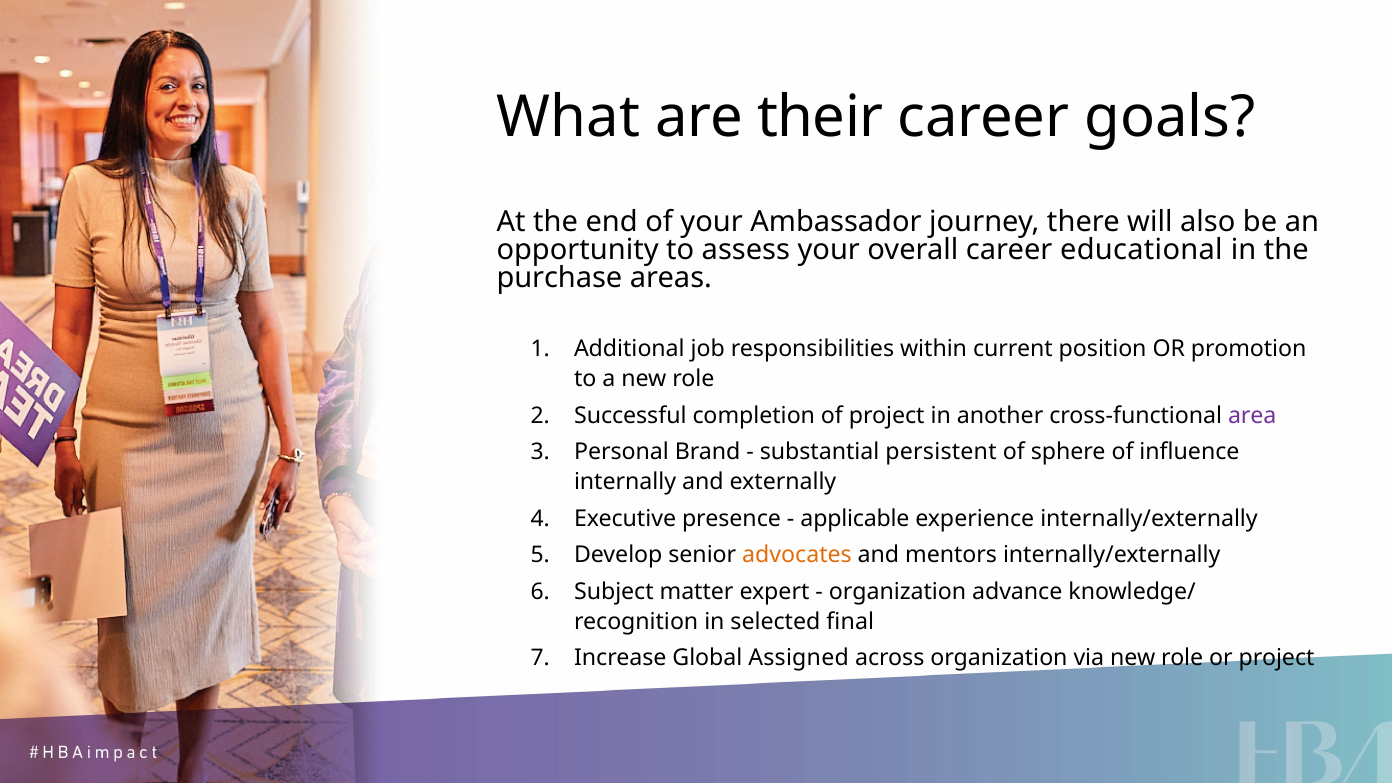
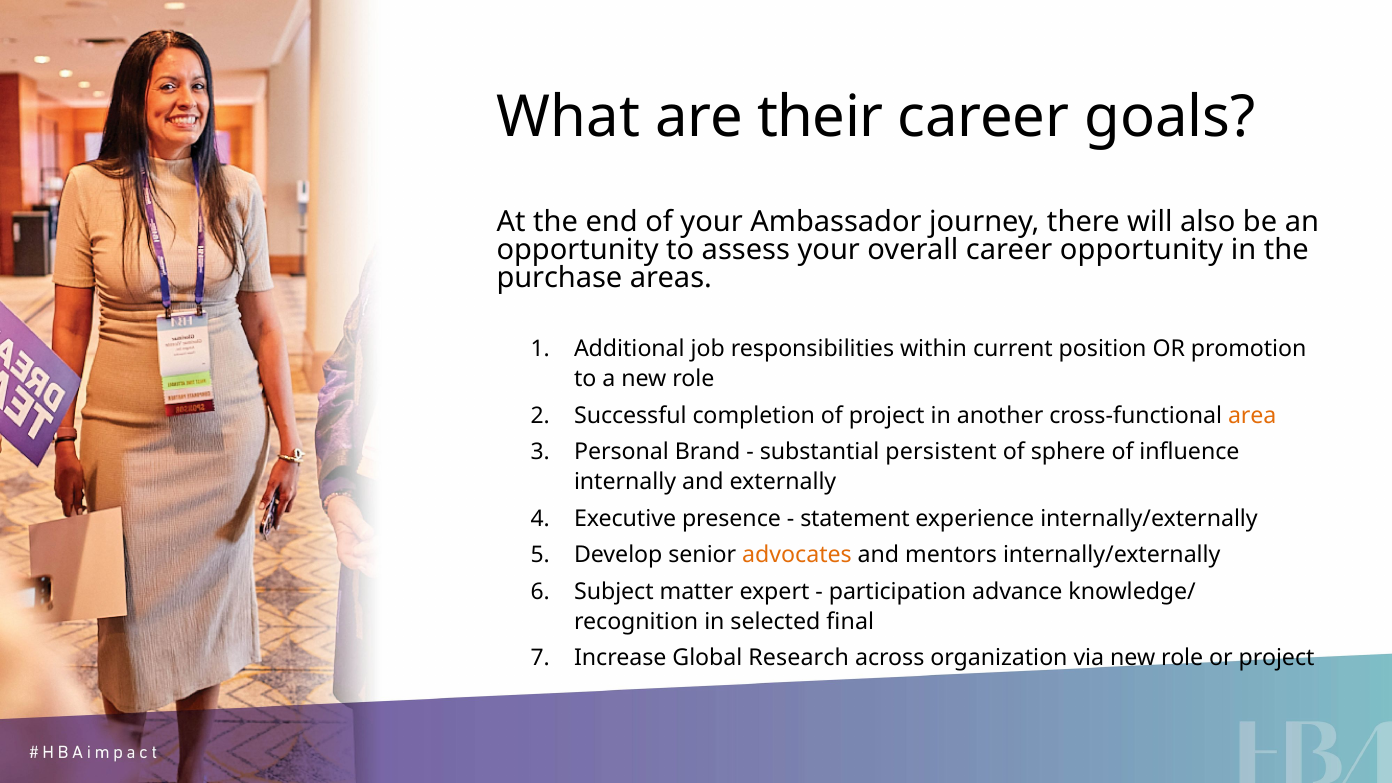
career educational: educational -> opportunity (1141, 250)
area colour: purple -> orange (1252, 415)
applicable: applicable -> statement (855, 519)
organization: organization -> participation (898, 592)
Assigned: Assigned -> Research (799, 658)
